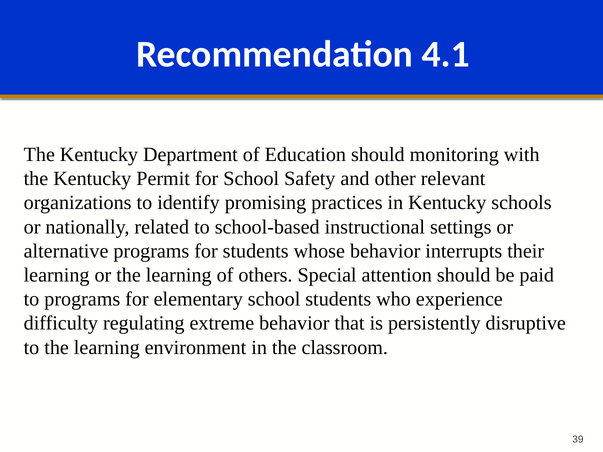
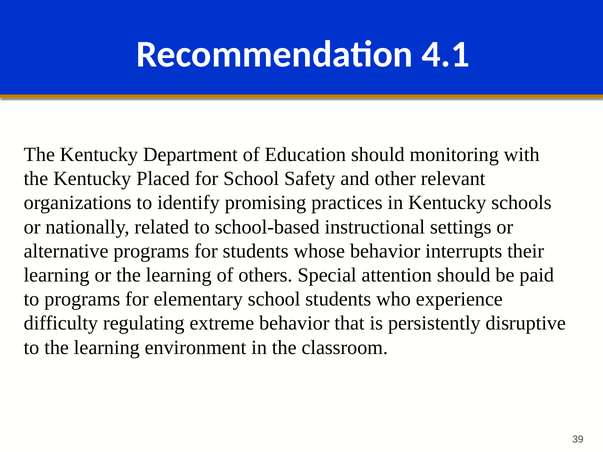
Permit: Permit -> Placed (163, 179)
